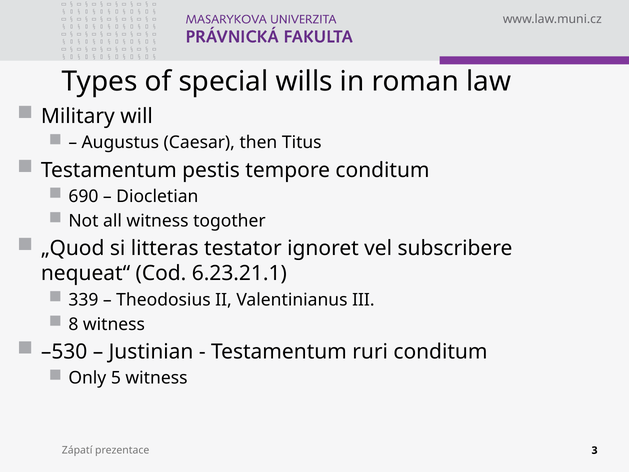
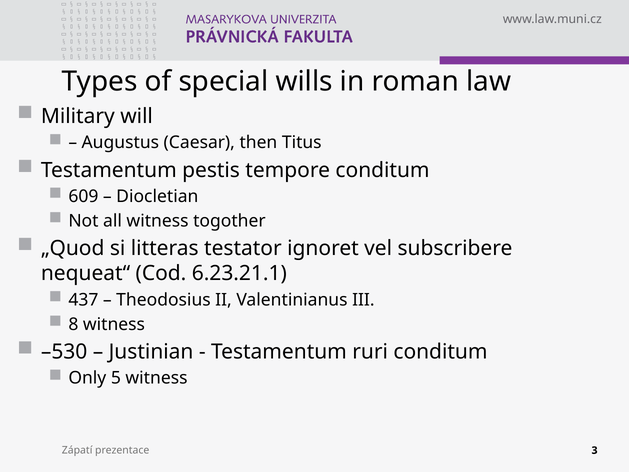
690: 690 -> 609 (83, 196)
339: 339 -> 437 (83, 300)
